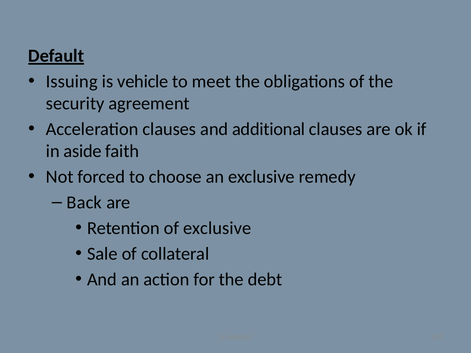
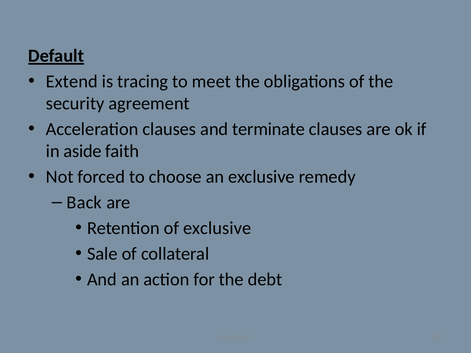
Issuing: Issuing -> Extend (72, 82)
vehicle: vehicle -> tracing (143, 82)
additional: additional -> terminate (269, 129)
